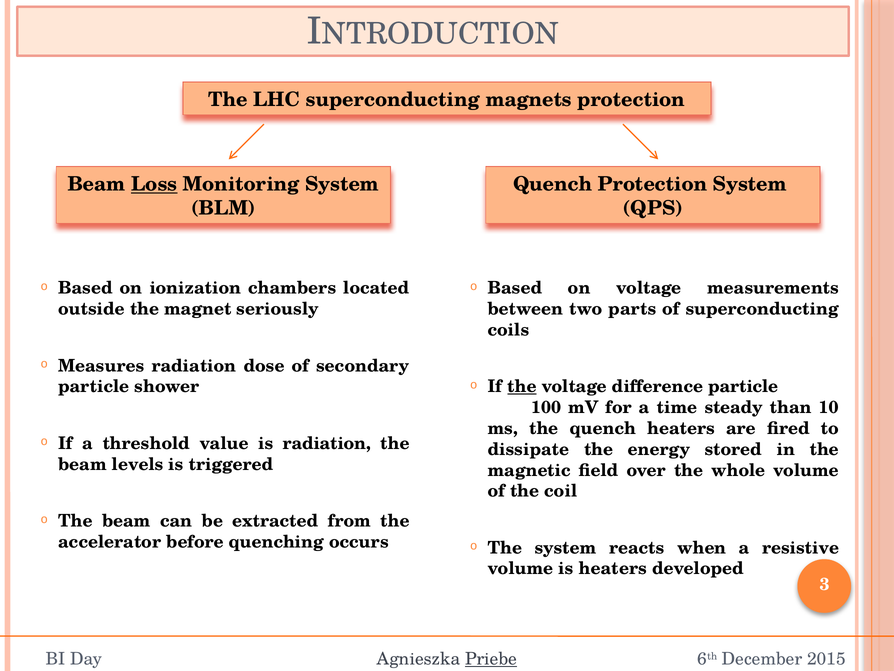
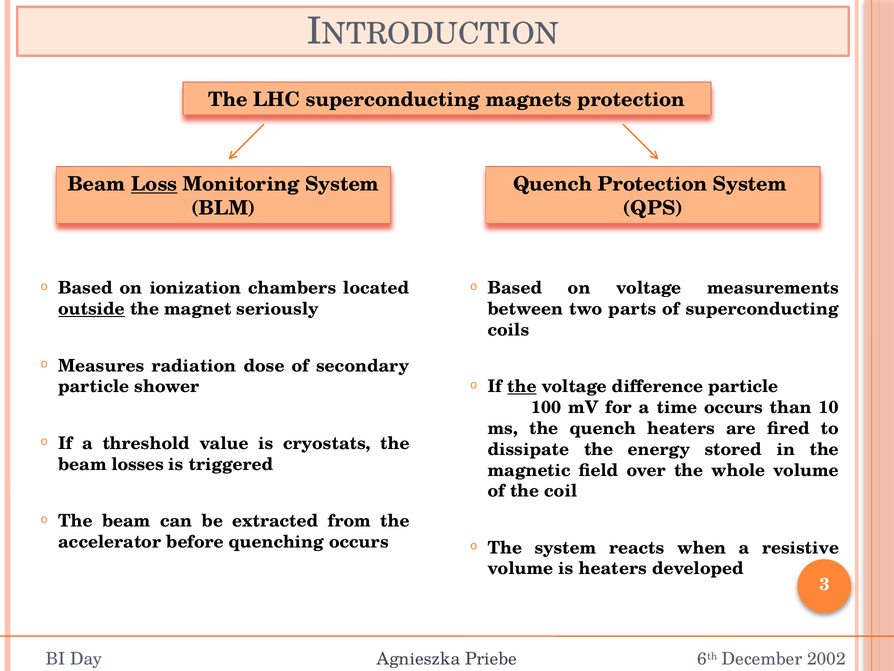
outside underline: none -> present (92, 309)
time steady: steady -> occurs (734, 407)
is radiation: radiation -> cryostats (327, 443)
levels: levels -> losses (138, 464)
Priebe underline: present -> none (491, 659)
2015: 2015 -> 2002 (826, 659)
